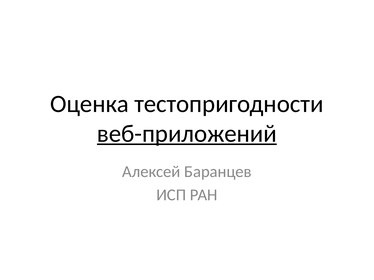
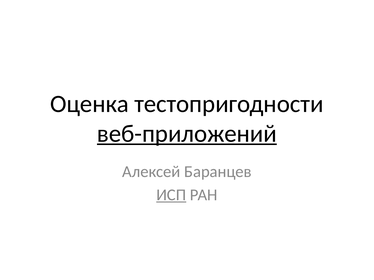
ИСП underline: none -> present (171, 195)
